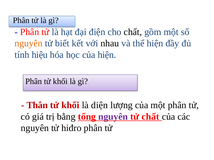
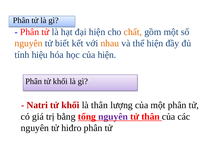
đại điện: điện -> hiện (97, 32)
chất colour: black -> orange (133, 32)
nhau colour: black -> orange (110, 43)
Thân: Thân -> Natri (37, 106)
là diện: diện -> thân (99, 106)
tử chất: chất -> thân (151, 117)
